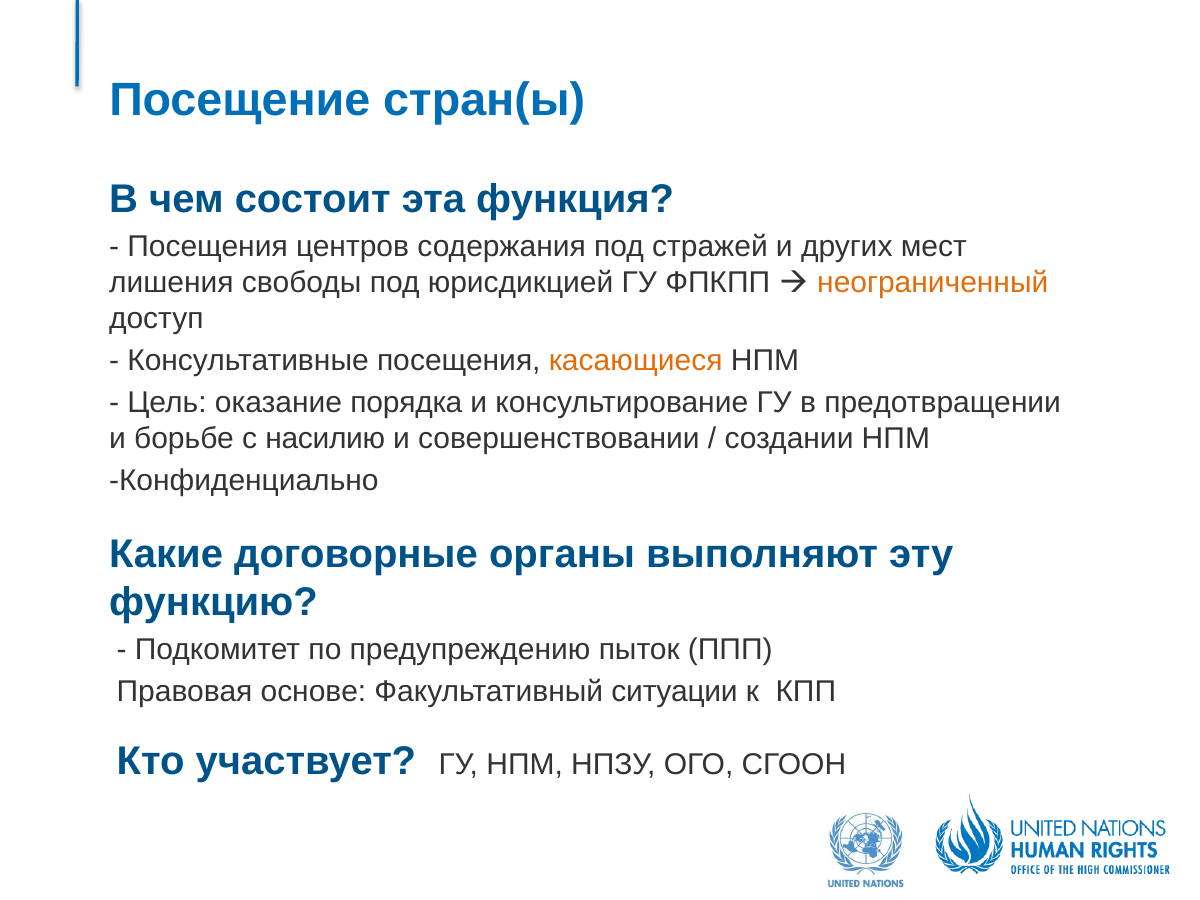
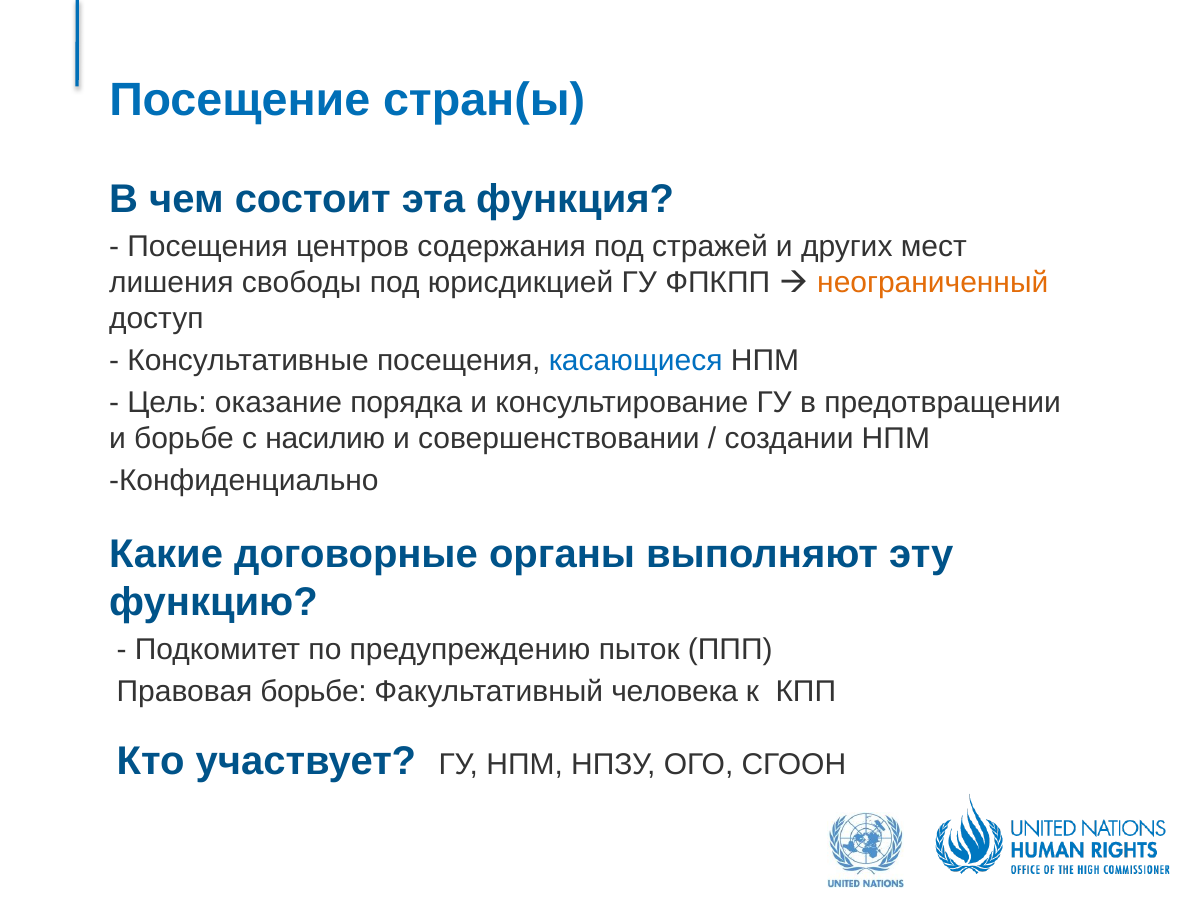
касающиеся colour: orange -> blue (636, 361)
Правовая основе: основе -> борьбе (314, 692)
ситуации: ситуации -> человека (675, 692)
